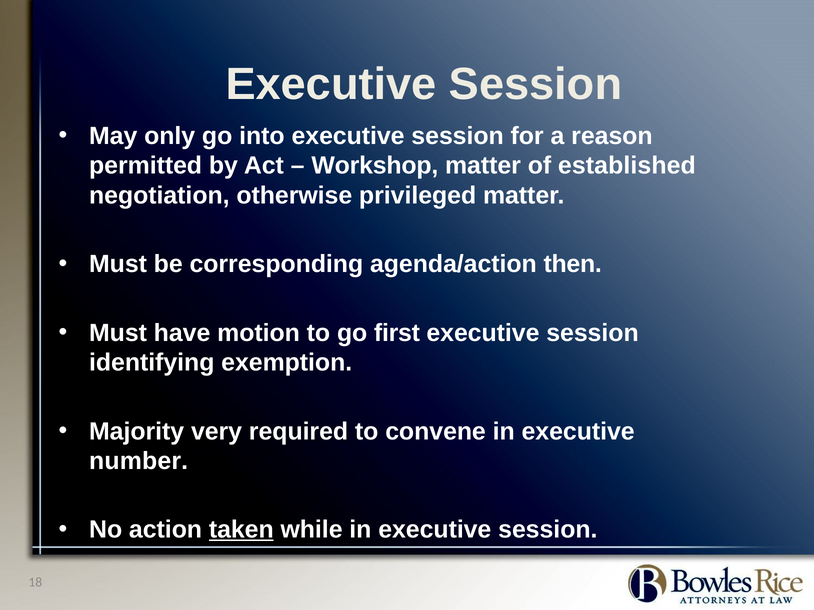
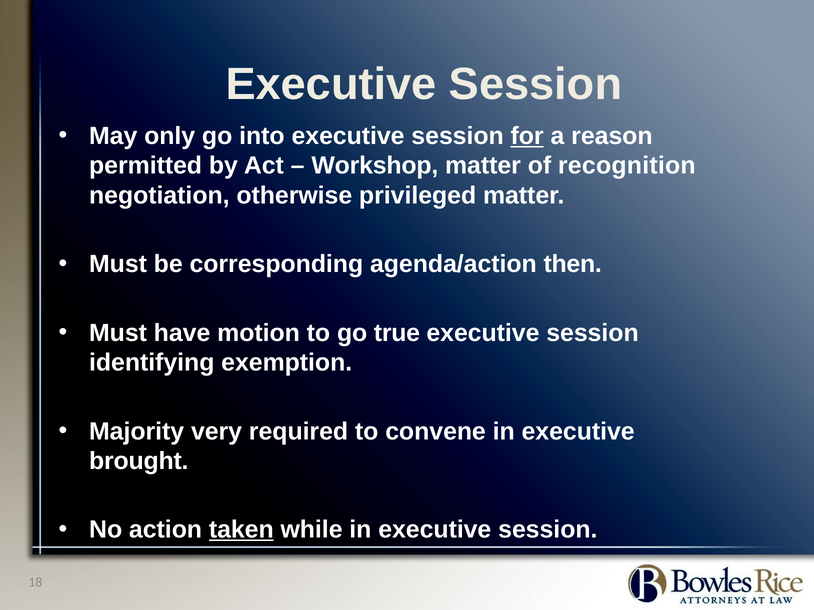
for underline: none -> present (527, 136)
established: established -> recognition (627, 166)
first: first -> true (397, 333)
number: number -> brought (139, 462)
